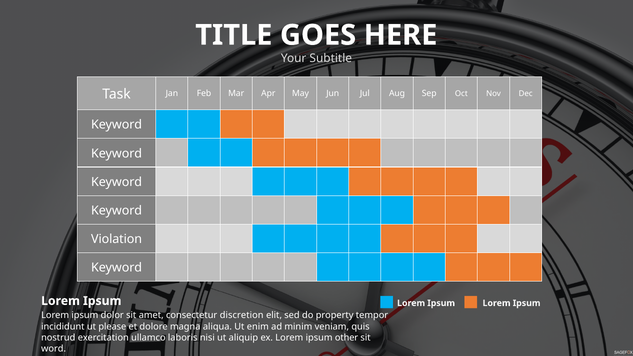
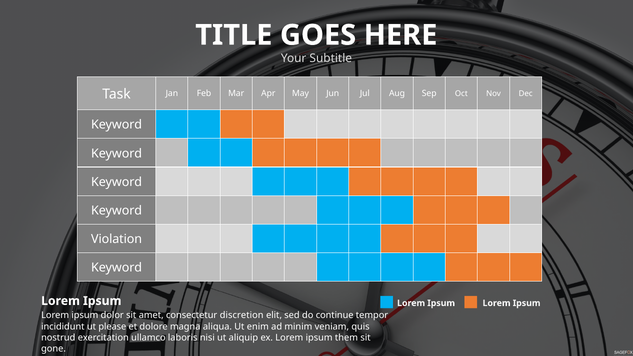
property: property -> continue (335, 315)
other: other -> them (346, 338)
word: word -> gone (54, 349)
